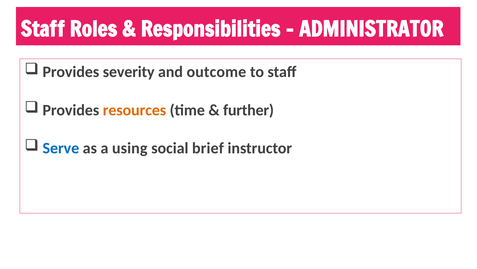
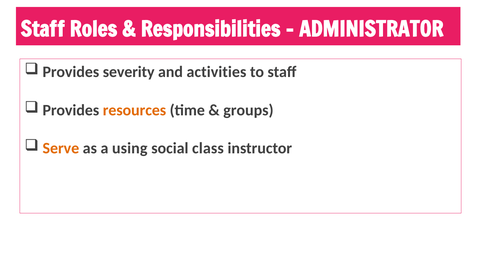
outcome: outcome -> activities (216, 72)
further: further -> groups (248, 110)
Serve colour: blue -> orange (61, 148)
brief: brief -> class (208, 148)
